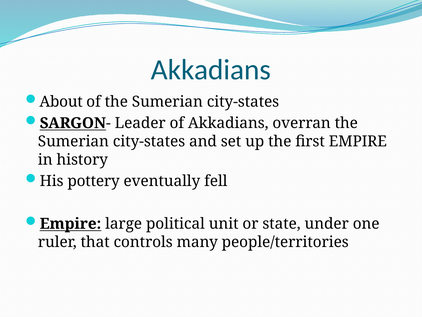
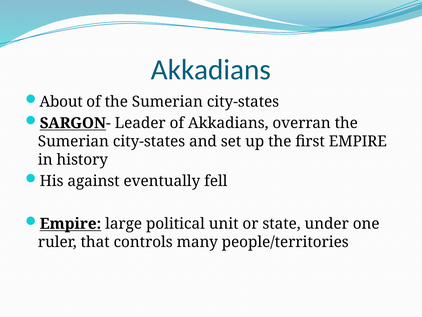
pottery: pottery -> against (94, 181)
